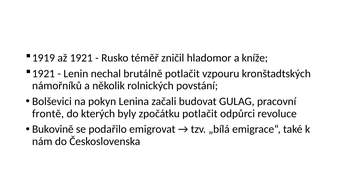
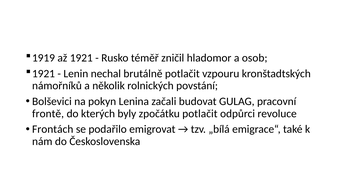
kníže: kníže -> osob (255, 58)
Bukovině: Bukovině -> Frontách (53, 129)
